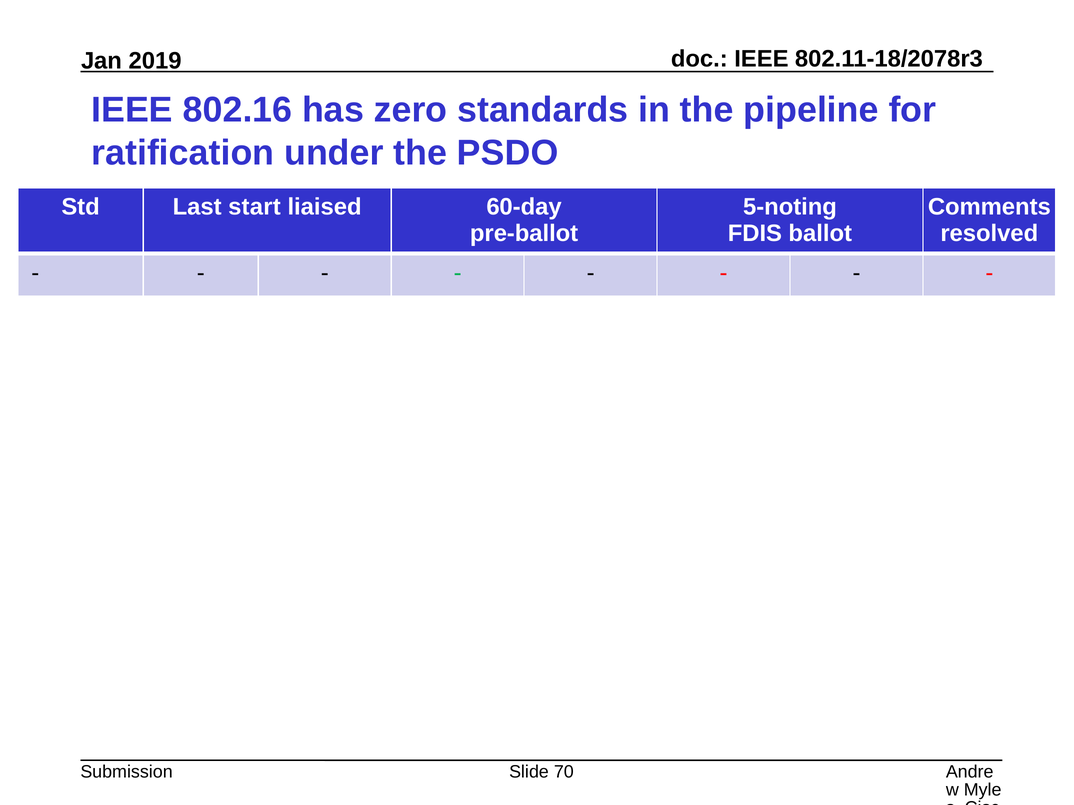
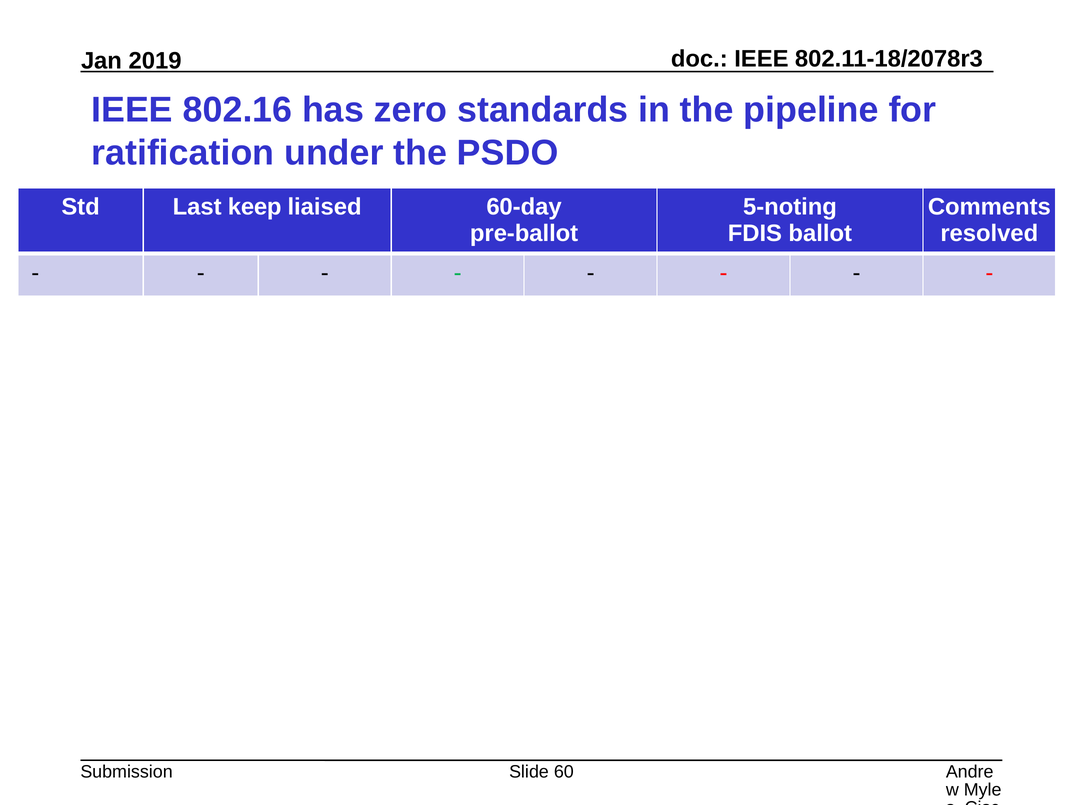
start: start -> keep (255, 207)
70: 70 -> 60 (564, 773)
